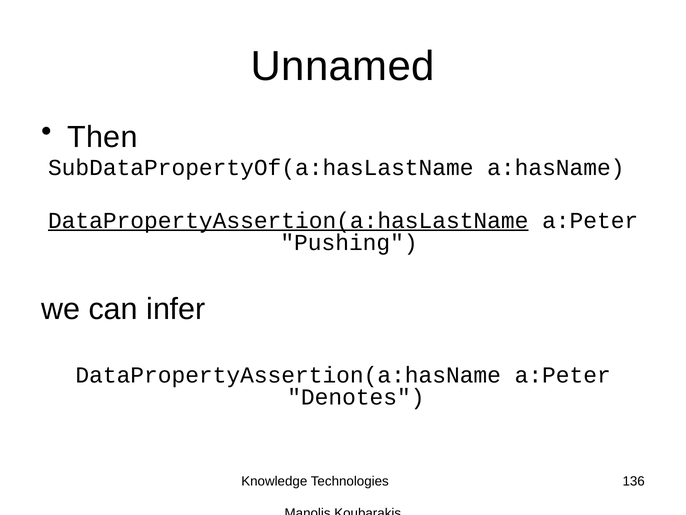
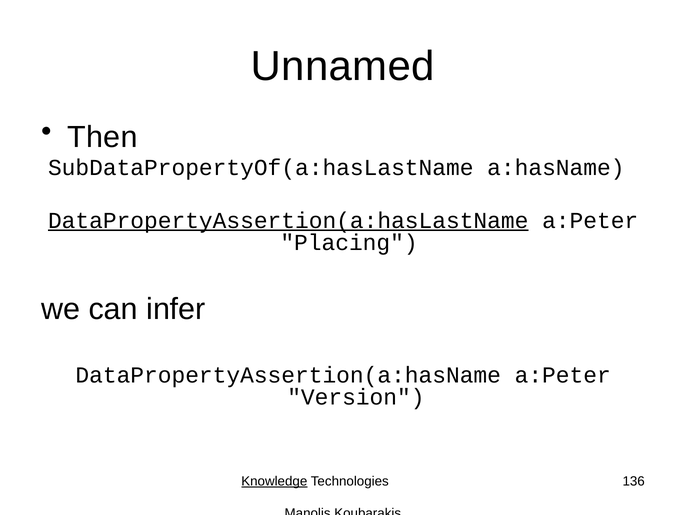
Pushing: Pushing -> Placing (349, 242)
Denotes: Denotes -> Version (356, 397)
Knowledge underline: none -> present (274, 481)
